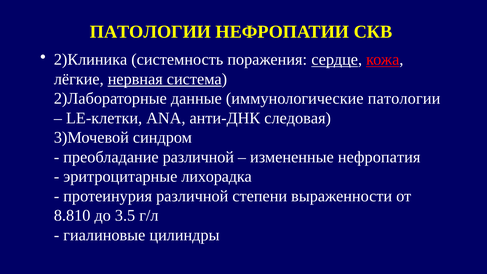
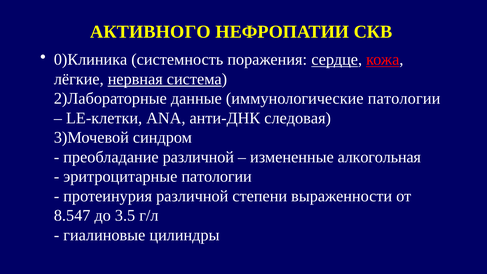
ПАТОЛОГИИ: ПАТОЛОГИИ -> АКТИВНОГО (150, 32)
2)Клиника: 2)Клиника -> 0)Клиника (91, 60)
нефропатия: нефропатия -> алкогольная (379, 157)
эритроцитарные лихорадка: лихорадка -> патологии (217, 176)
8.810: 8.810 -> 8.547 (72, 215)
